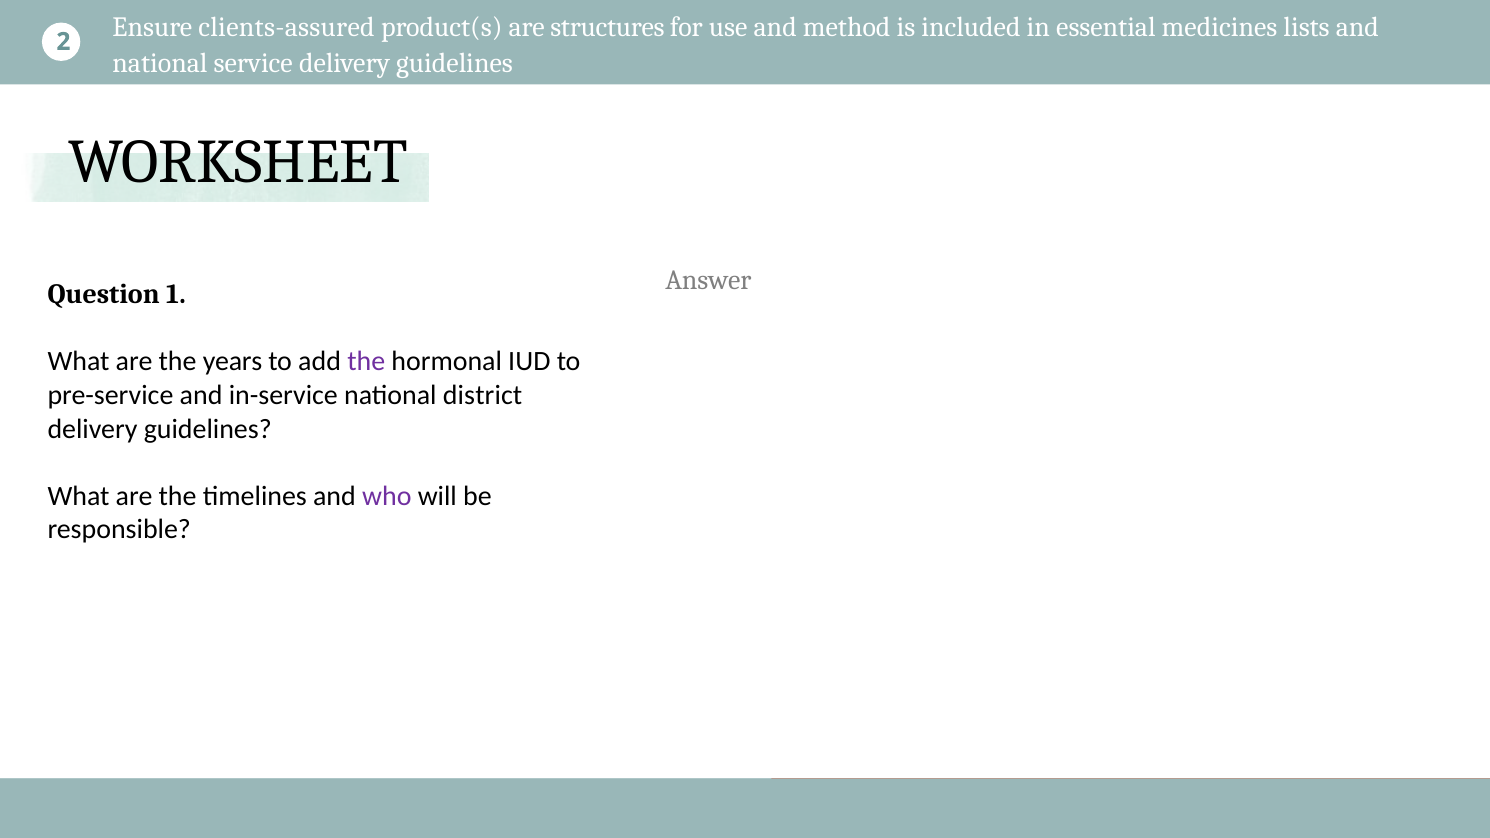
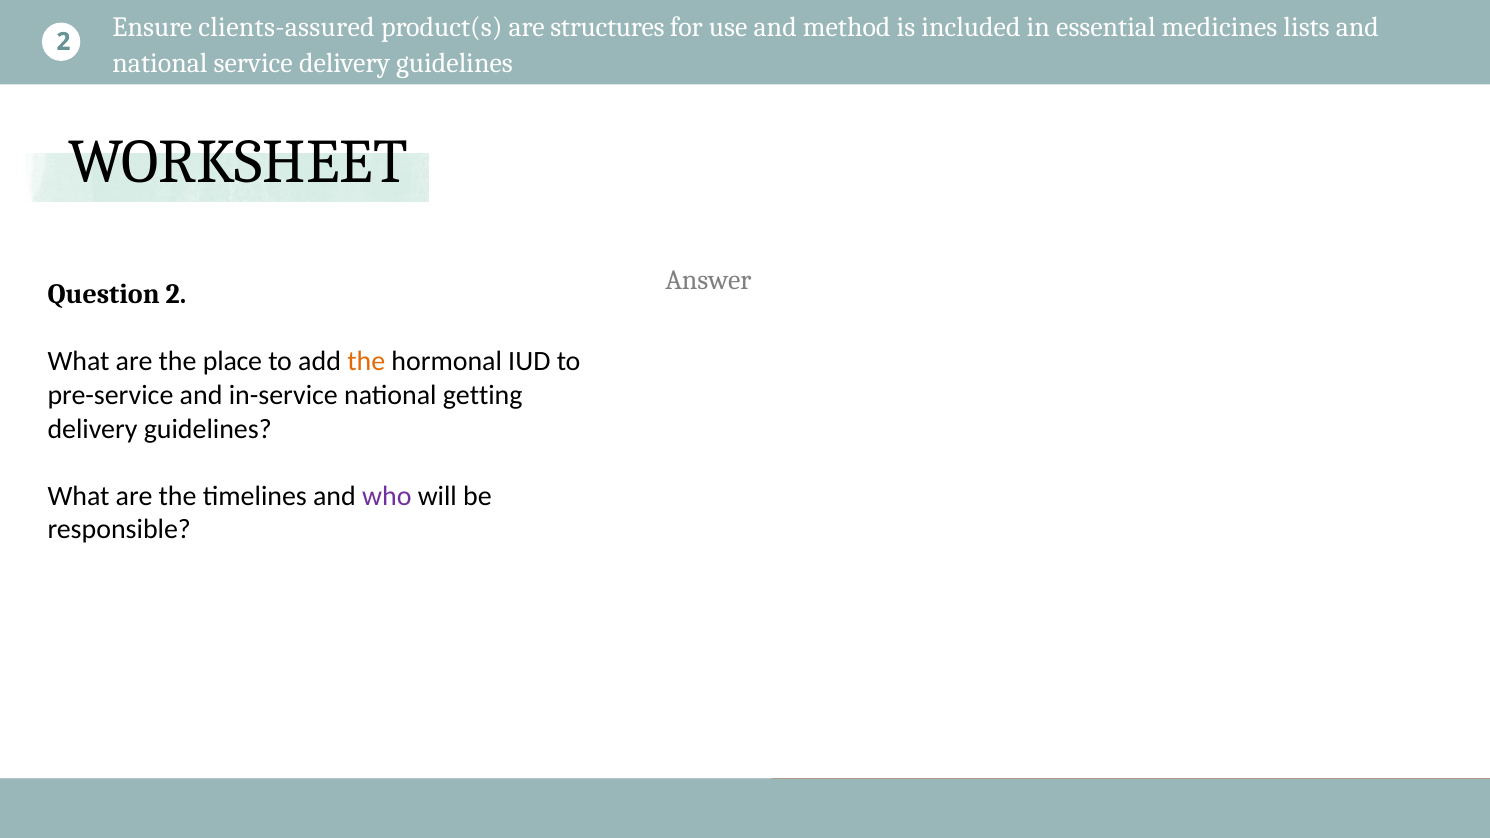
Question 1: 1 -> 2 (176, 295)
years: years -> place (233, 362)
the colour: purple -> orange (366, 362)
district: district -> getting (483, 395)
